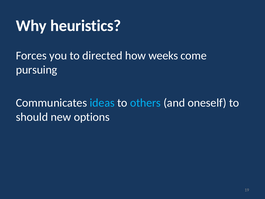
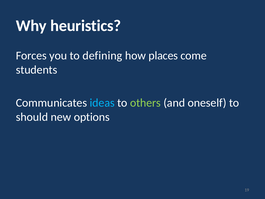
directed: directed -> defining (102, 56)
weeks: weeks -> places (163, 56)
pursuing: pursuing -> students (37, 70)
others colour: light blue -> light green (145, 103)
